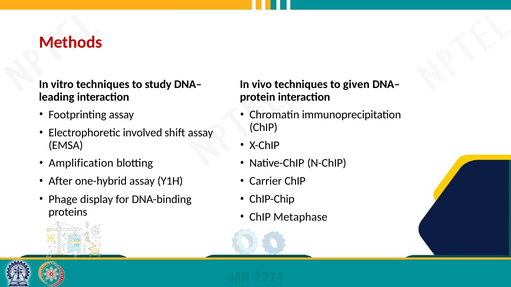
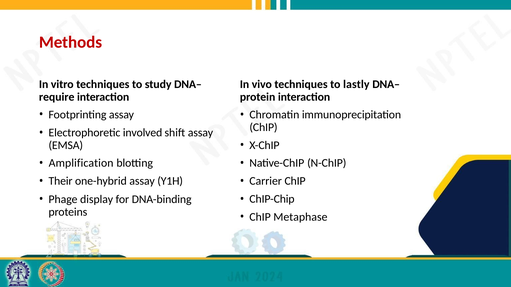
given: given -> lastly (356, 84)
leading: leading -> require (57, 97)
After: After -> Their (61, 181)
